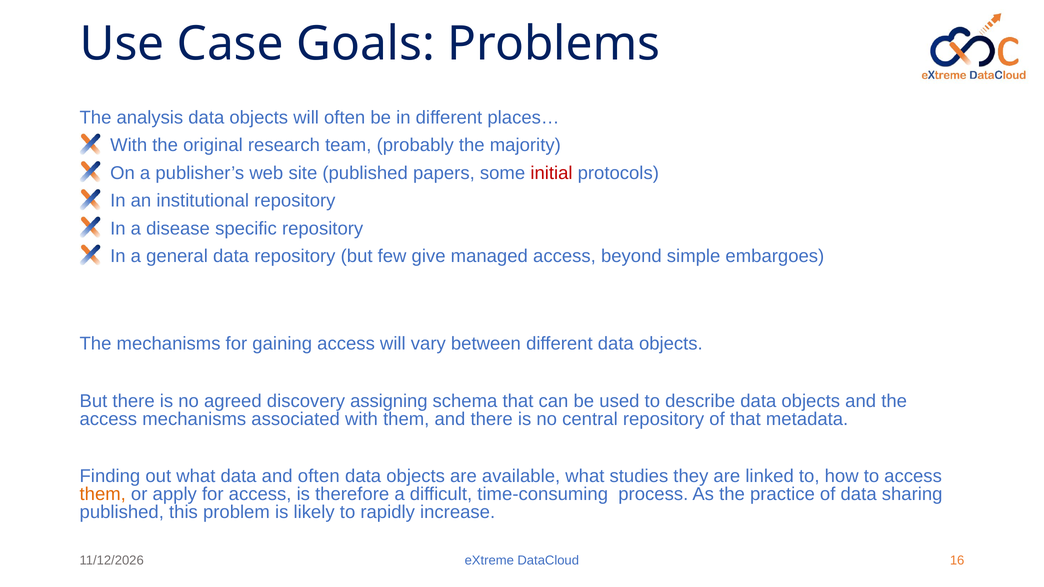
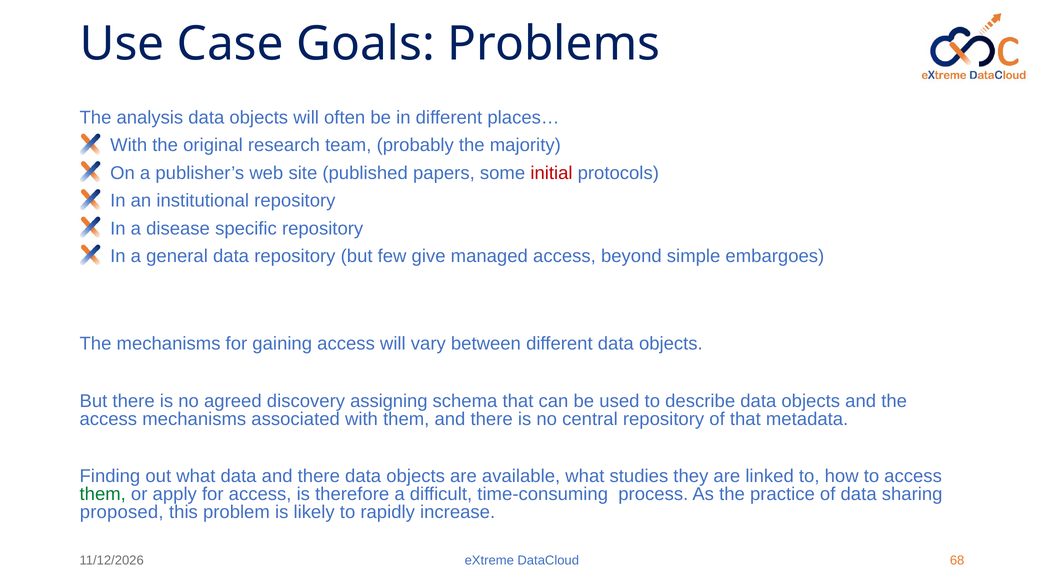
data and often: often -> there (319, 477)
them colour: orange -> green (103, 495)
published: published -> proposed (122, 513)
16: 16 -> 68 (957, 561)
